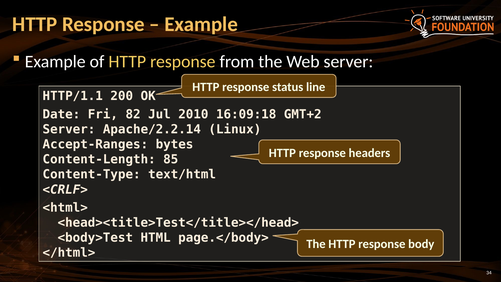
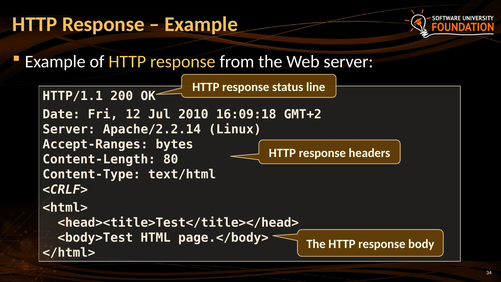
82: 82 -> 12 (133, 114)
85: 85 -> 80 (171, 159)
